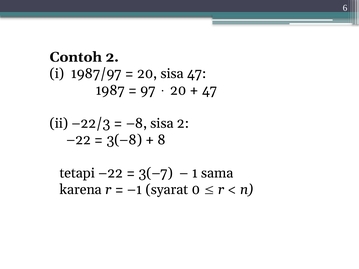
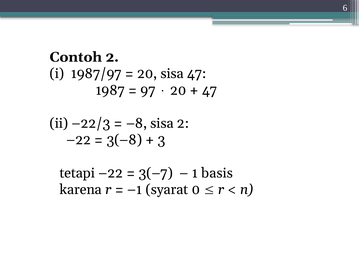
8: 8 -> 3 (161, 140)
sama: sama -> basis (217, 173)
